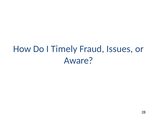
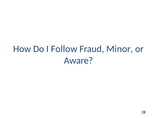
Timely: Timely -> Follow (64, 49)
Issues: Issues -> Minor (120, 49)
